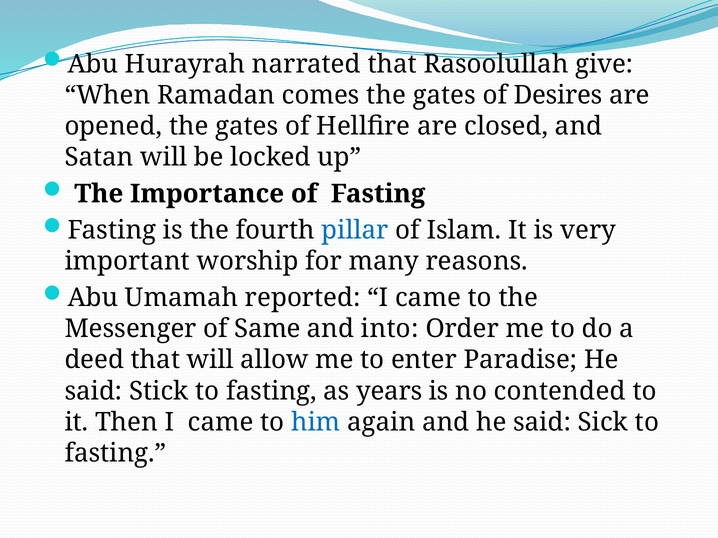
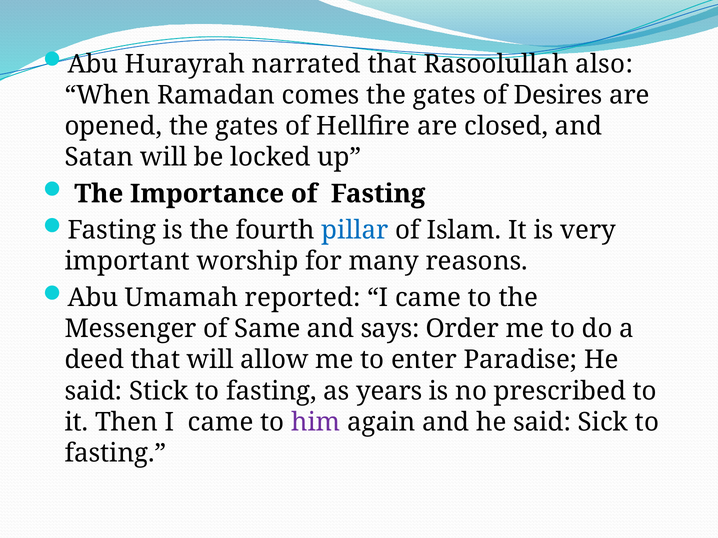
give: give -> also (604, 64)
into: into -> says (390, 329)
contended: contended -> prescribed (560, 391)
him colour: blue -> purple (316, 423)
